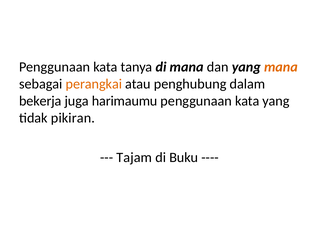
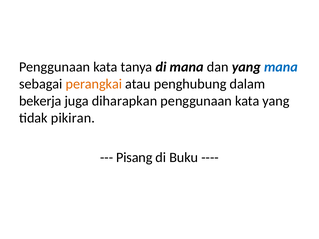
mana colour: orange -> blue (281, 67)
harimaumu: harimaumu -> diharapkan (125, 101)
Tajam: Tajam -> Pisang (134, 158)
